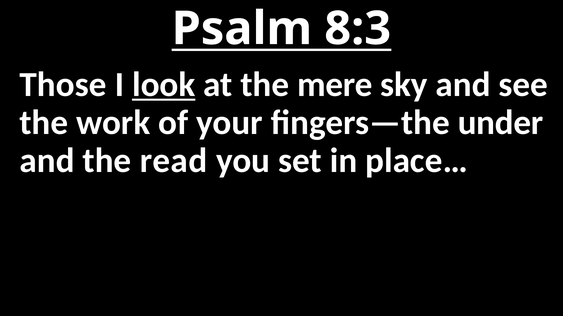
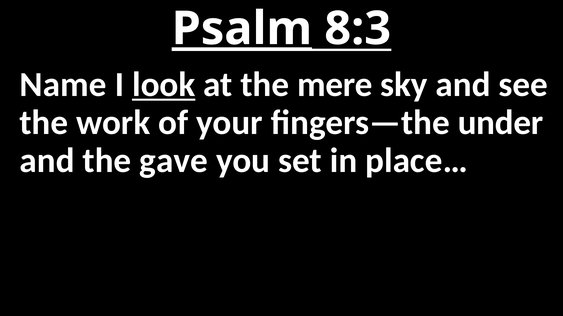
Psalm underline: none -> present (242, 29)
Those: Those -> Name (63, 85)
read: read -> gave (174, 161)
